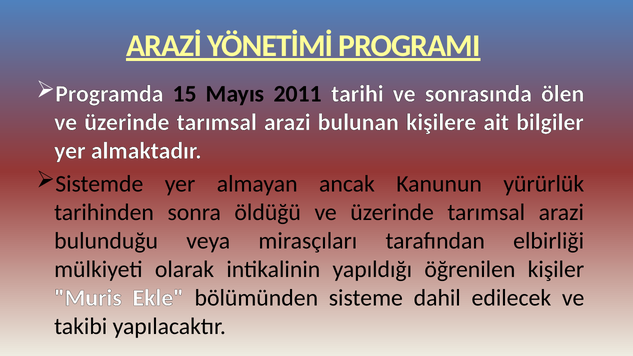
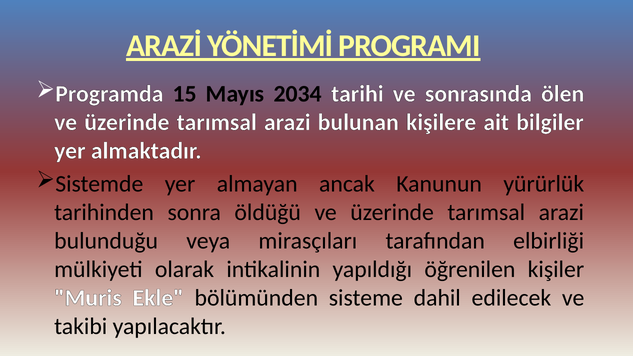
2011: 2011 -> 2034 (298, 94)
